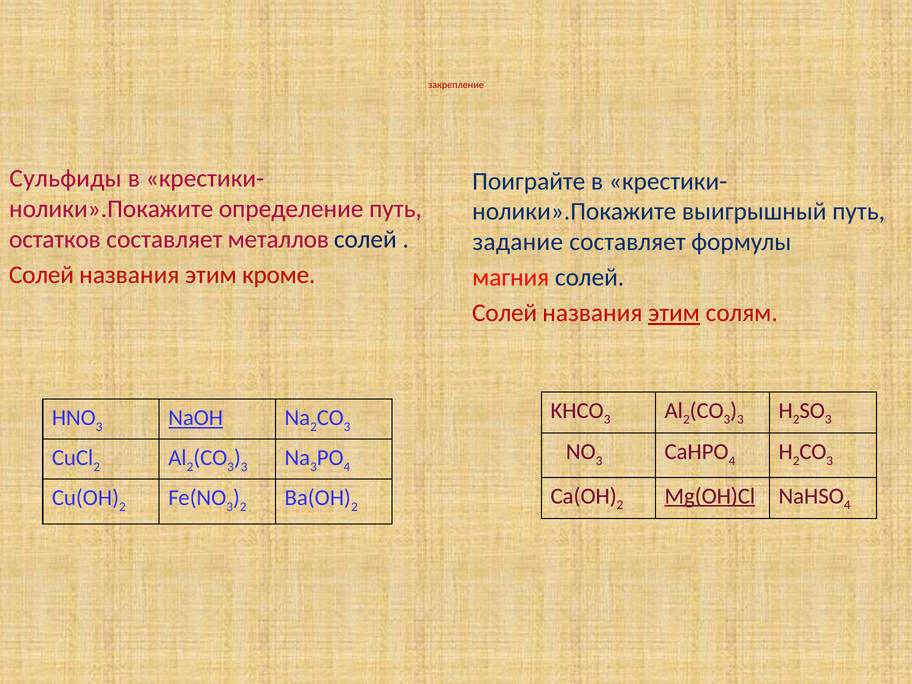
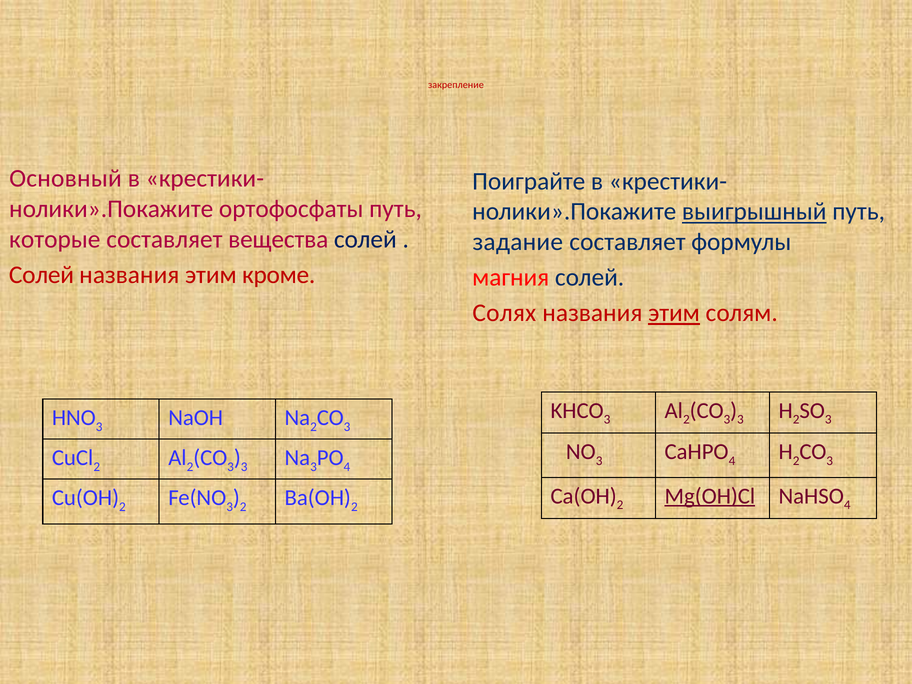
Сульфиды: Сульфиды -> Основный (66, 178)
определение: определение -> ортофосфаты (291, 209)
выигрышный underline: none -> present (754, 212)
остатков: остатков -> которые (55, 239)
металлов: металлов -> вещества (278, 239)
Солей: Солей -> Солях (504, 313)
NaOH underline: present -> none (196, 418)
